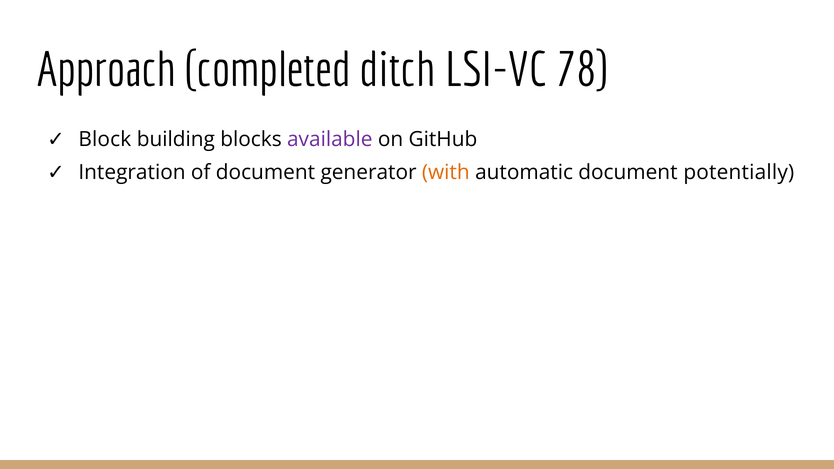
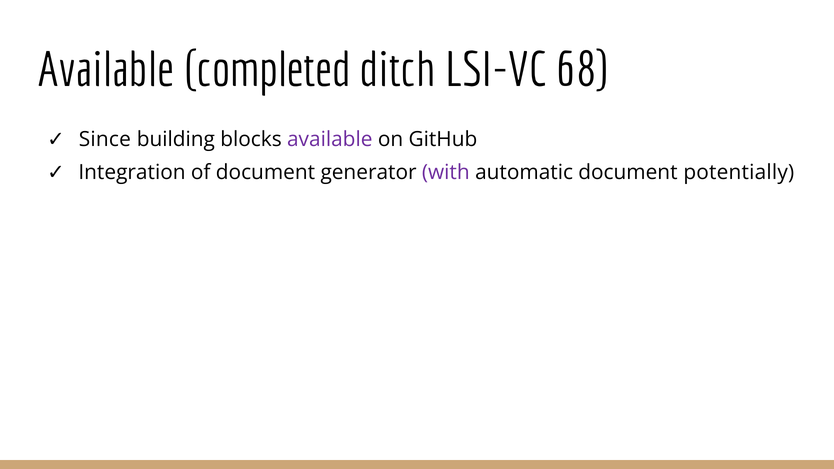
Approach: Approach -> Available (106, 70)
78: 78 -> 68 (582, 70)
Block: Block -> Since (105, 140)
with colour: orange -> purple (446, 172)
